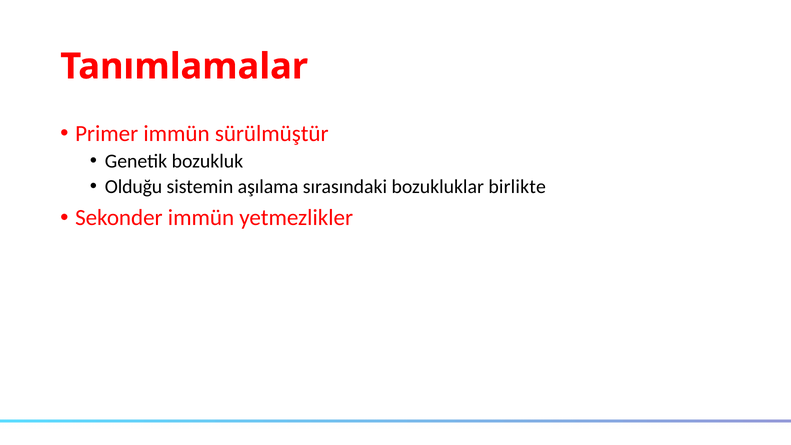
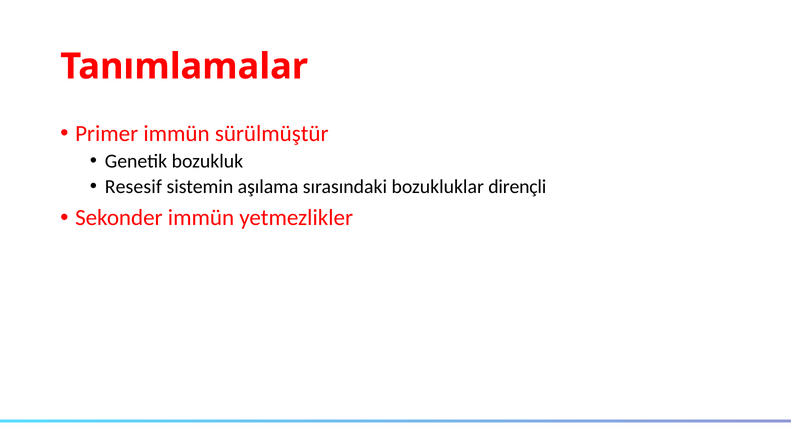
Olduğu: Olduğu -> Resesif (133, 186)
birlikte: birlikte -> dirençli (517, 186)
